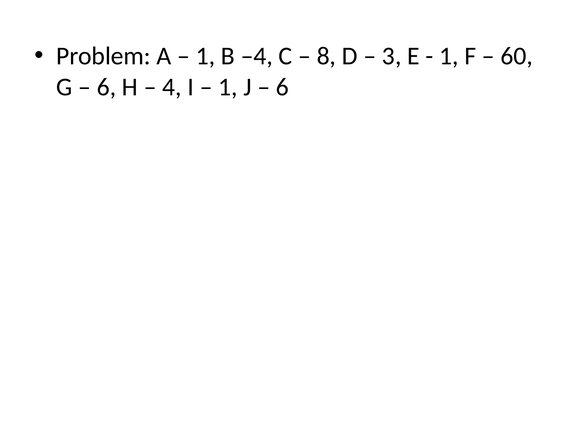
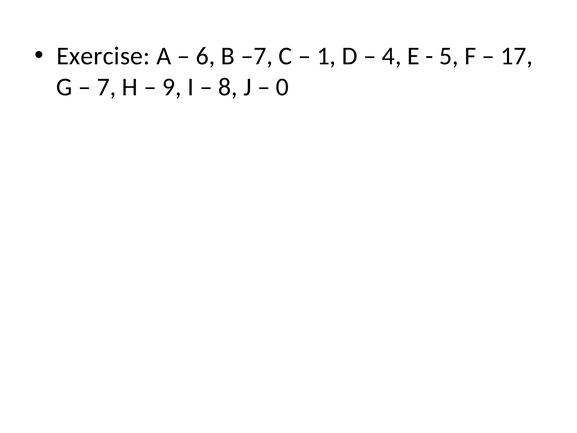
Problem: Problem -> Exercise (103, 56)
1: 1 -> 6 (205, 56)
–4: –4 -> –7 (257, 56)
8: 8 -> 1 (326, 56)
3: 3 -> 4 (392, 56)
1: 1 -> 5 (449, 56)
60: 60 -> 17 (517, 56)
6: 6 -> 7 (106, 87)
4: 4 -> 9 (172, 87)
1: 1 -> 8 (228, 87)
6: 6 -> 0 (282, 87)
